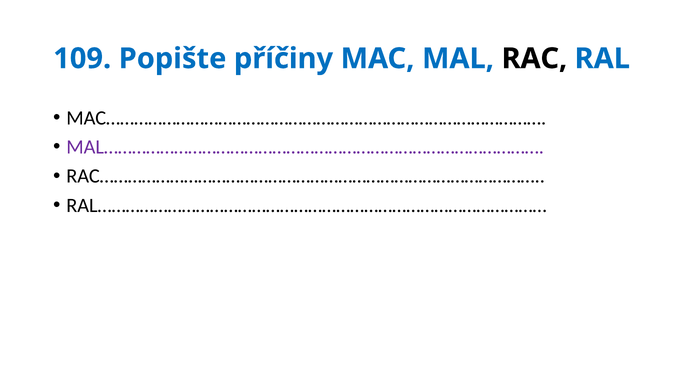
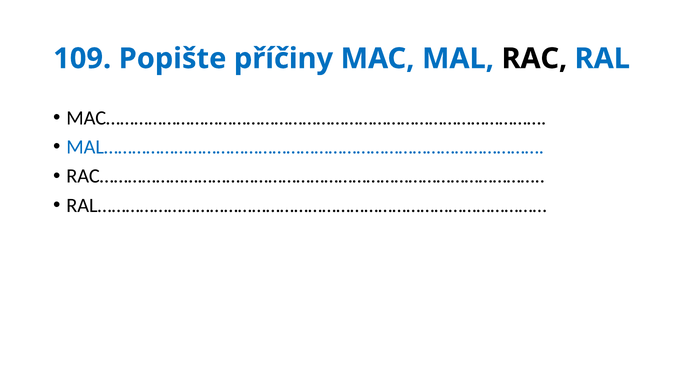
MAL………………………………………………………………………………… colour: purple -> blue (305, 147)
